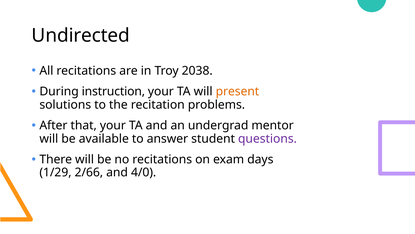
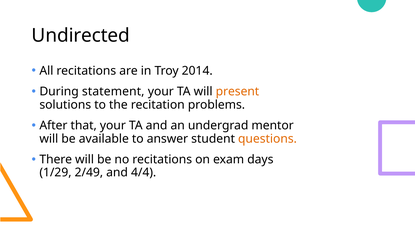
2038: 2038 -> 2014 (197, 71)
instruction: instruction -> statement (113, 91)
questions colour: purple -> orange (267, 138)
2/66: 2/66 -> 2/49 (89, 172)
4/0: 4/0 -> 4/4 (144, 172)
